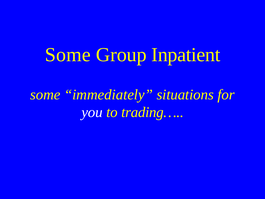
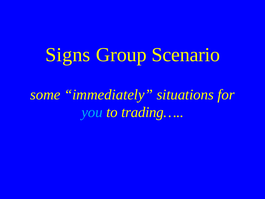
Some: Some -> Signs (68, 55)
Inpatient: Inpatient -> Scenario (186, 55)
you colour: white -> light blue (92, 112)
